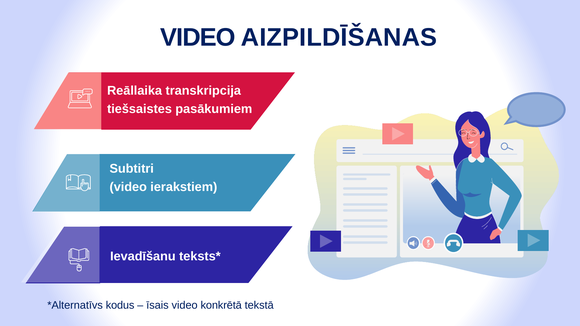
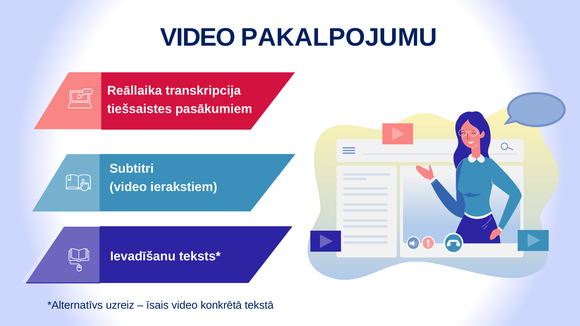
AIZPILDĪŠANAS: AIZPILDĪŠANAS -> PAKALPOJUMU (339, 38)
kodus: kodus -> uzreiz (120, 305)
